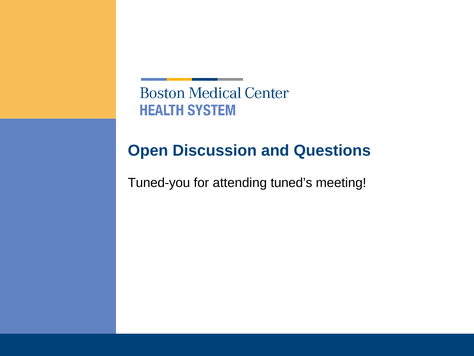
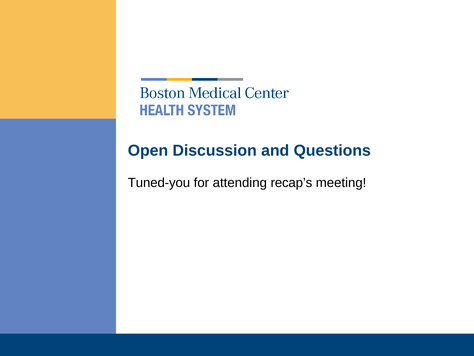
tuned’s: tuned’s -> recap’s (291, 182)
